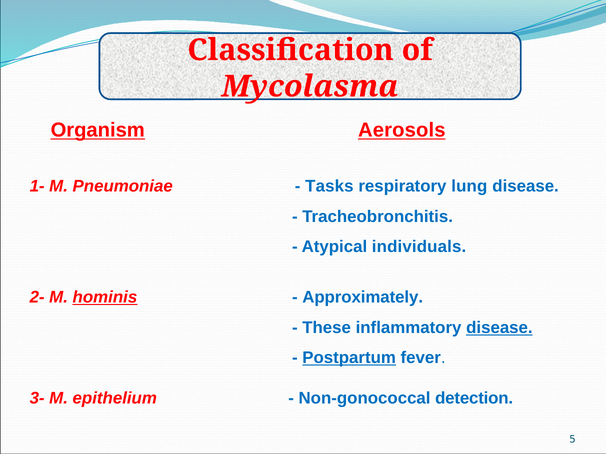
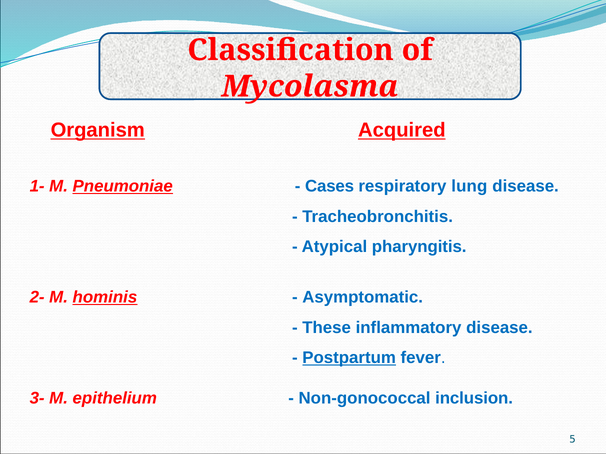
Aerosols: Aerosols -> Acquired (402, 130)
Pneumoniae underline: none -> present (123, 186)
Tasks: Tasks -> Cases (330, 186)
individuals: individuals -> pharyngitis (419, 247)
Approximately: Approximately -> Asymptomatic (363, 298)
disease underline: present -> none (499, 328)
detection: detection -> inclusion (474, 399)
